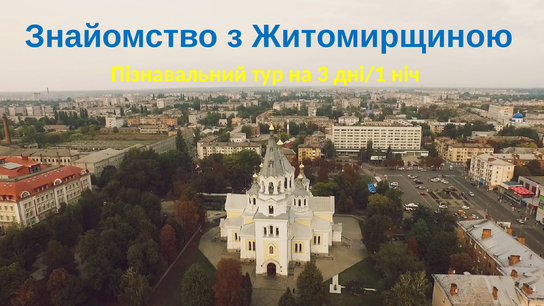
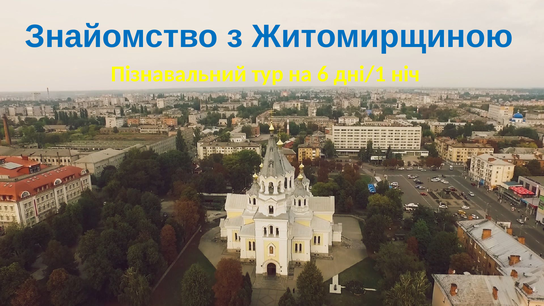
3: 3 -> 6 (323, 74)
